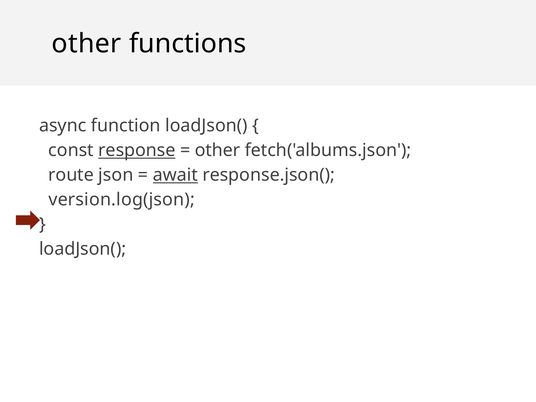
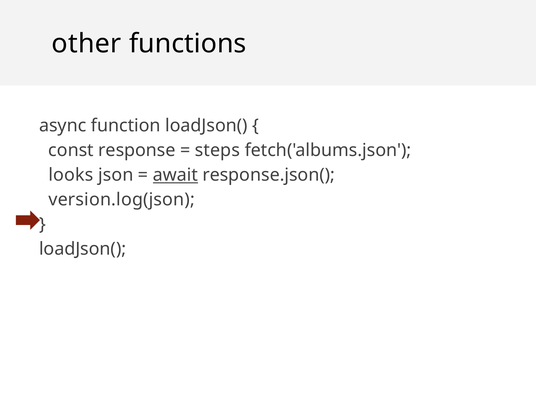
response underline: present -> none (137, 150)
other: other -> steps (217, 150)
route: route -> looks (71, 175)
